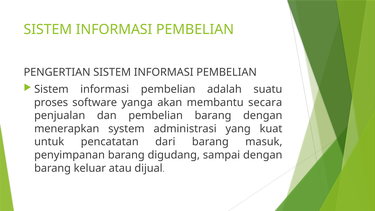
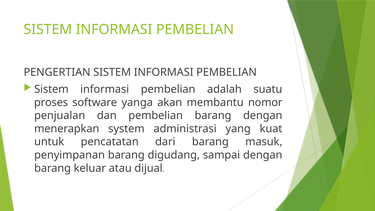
secara: secara -> nomor (265, 102)
